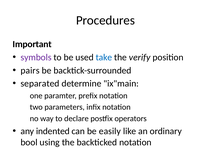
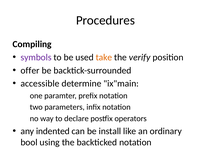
Important: Important -> Compiling (32, 44)
take colour: blue -> orange (104, 57)
pairs: pairs -> offer (30, 71)
separated: separated -> accessible (40, 84)
easily: easily -> install (110, 131)
